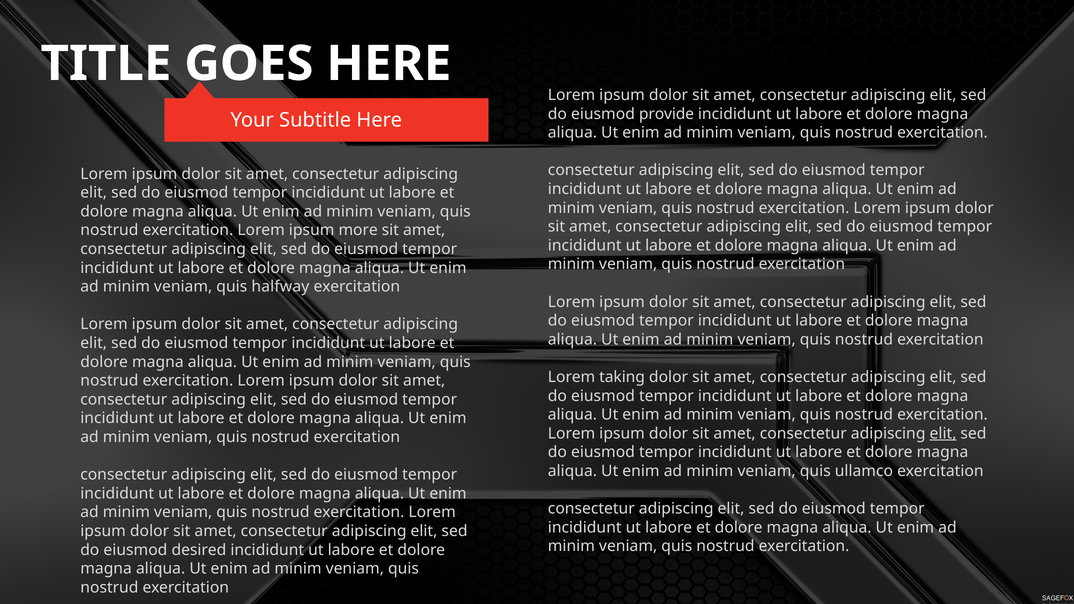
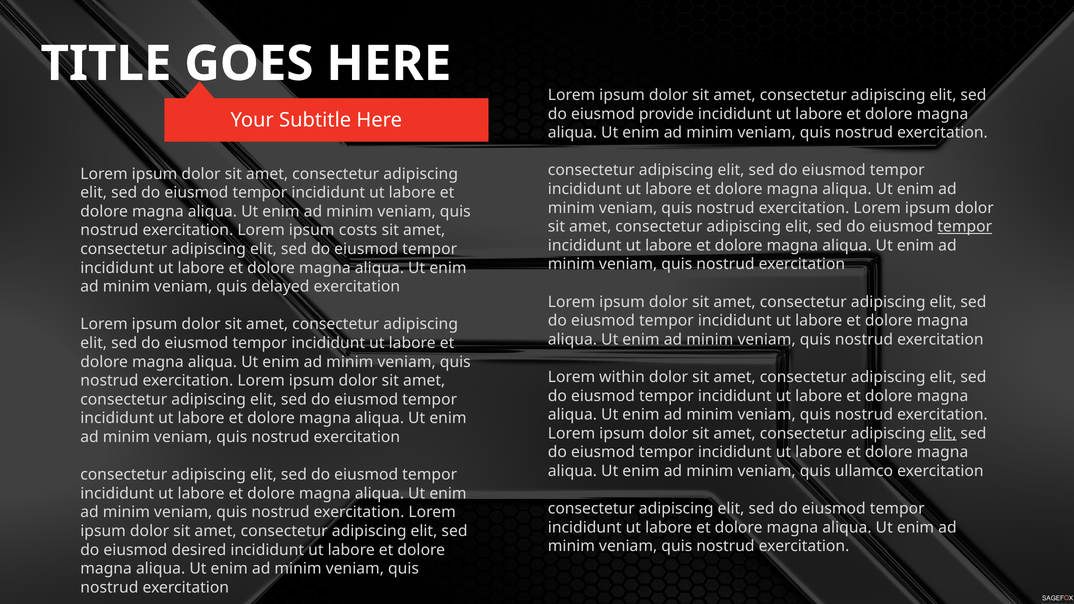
tempor underline: none -> present (965, 227)
more: more -> costs (358, 230)
halfway: halfway -> delayed (280, 287)
taking: taking -> within (622, 377)
